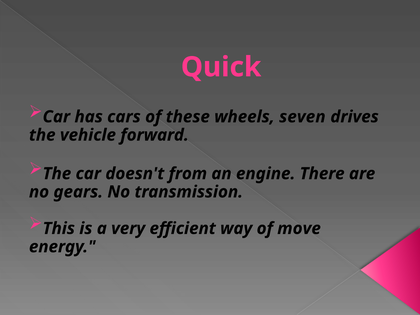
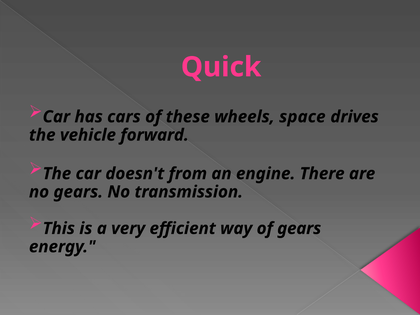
seven: seven -> space (302, 117)
of move: move -> gears (299, 228)
